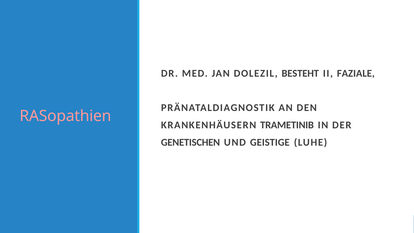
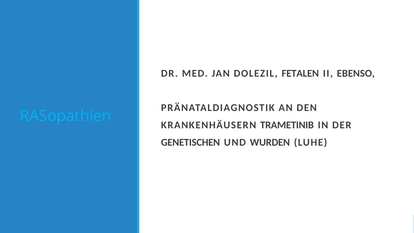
BESTEHT: BESTEHT -> FETALEN (300, 73)
FAZIALE: FAZIALE -> EBENSO (356, 73)
RASopathien colour: pink -> light blue (65, 116)
GEISTIGE: GEISTIGE -> WURDEN (270, 142)
